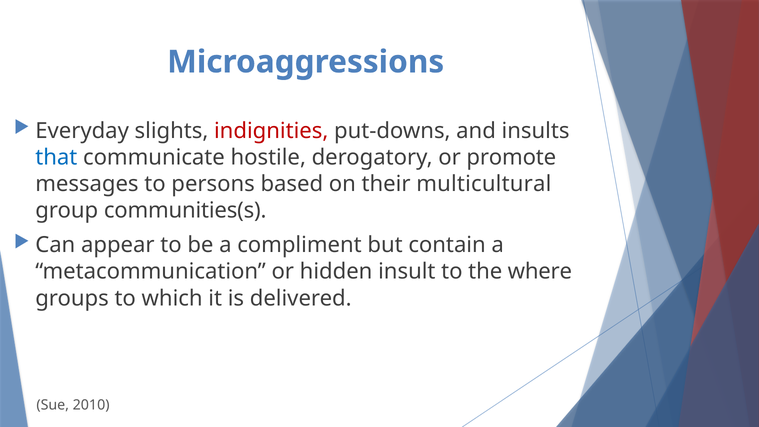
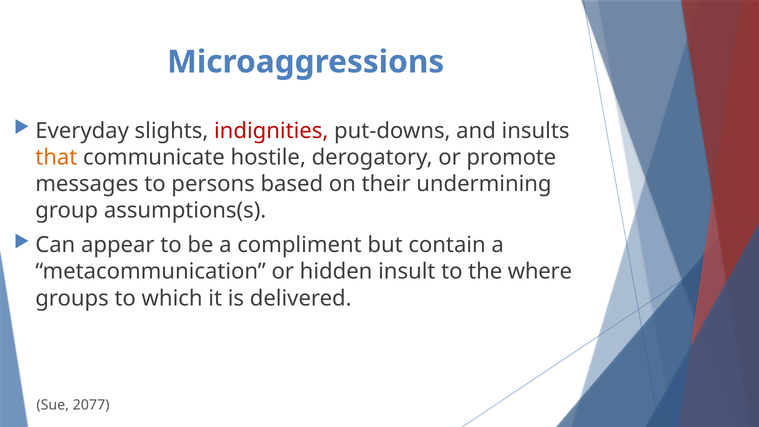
that colour: blue -> orange (56, 157)
multicultural: multicultural -> undermining (484, 184)
communities(s: communities(s -> assumptions(s (185, 211)
2010: 2010 -> 2077 (91, 405)
